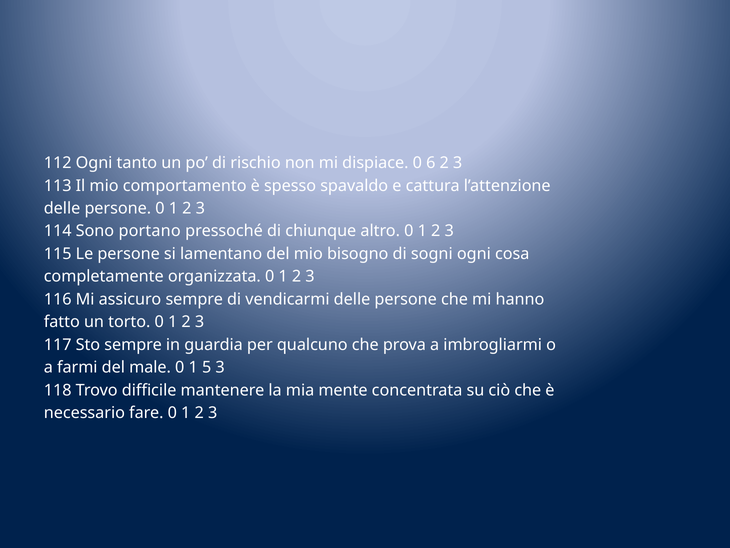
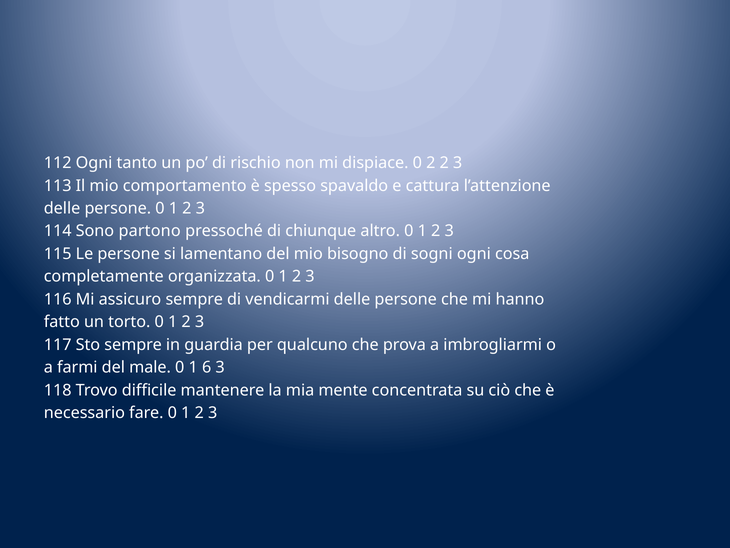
0 6: 6 -> 2 (431, 163)
portano: portano -> partono (150, 231)
5: 5 -> 6 (207, 367)
